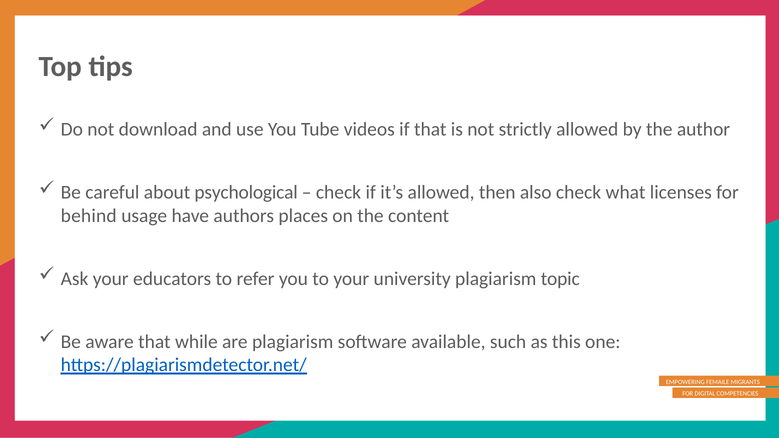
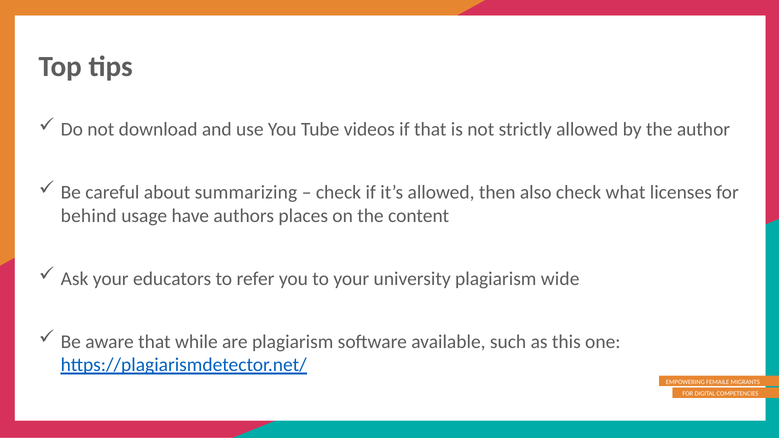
psychological: psychological -> summarizing (246, 192)
topic: topic -> wide (560, 279)
